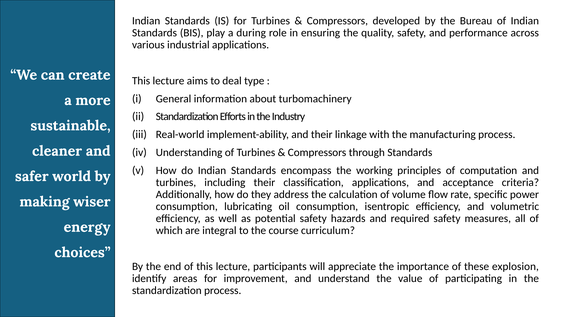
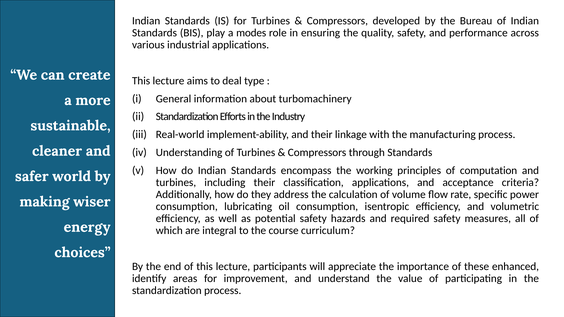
during: during -> modes (251, 33)
explosion: explosion -> enhanced (515, 267)
